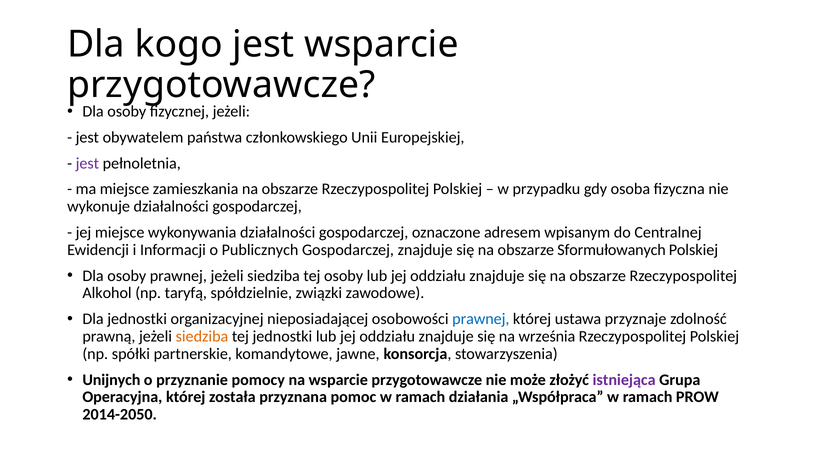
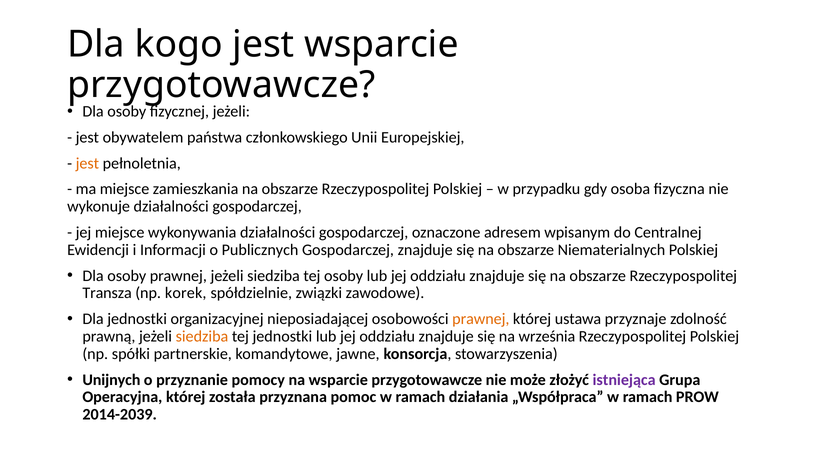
jest colour: purple -> orange (87, 163)
Sformułowanych: Sformułowanych -> Niematerialnych (611, 250)
Alkohol: Alkohol -> Transza (107, 293)
taryfą: taryfą -> korek (186, 293)
prawnej colour: blue -> orange (481, 319)
2014-2050: 2014-2050 -> 2014-2039 (120, 415)
